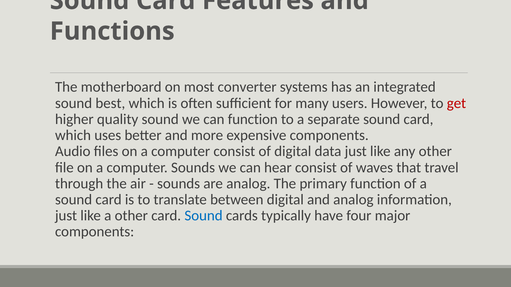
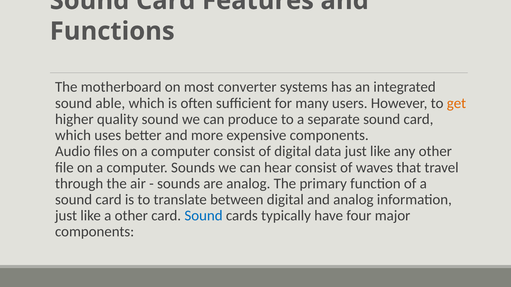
best: best -> able (110, 103)
get colour: red -> orange (456, 103)
can function: function -> produce (253, 119)
